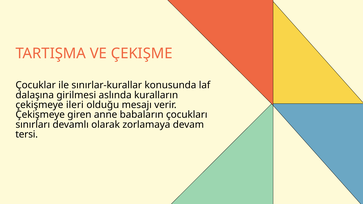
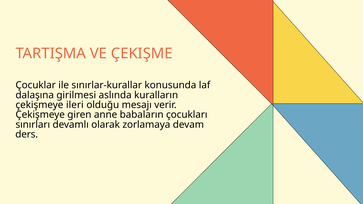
tersi: tersi -> ders (27, 134)
